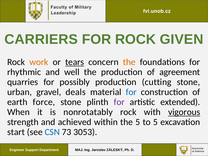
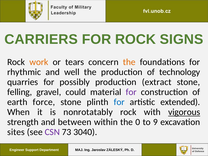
GIVEN: GIVEN -> SIGNS (182, 39)
tears underline: present -> none (75, 62)
agreement: agreement -> technology (180, 72)
cutting: cutting -> extract (157, 82)
urban: urban -> felling (20, 92)
deals: deals -> could (76, 92)
for colour: blue -> purple (131, 92)
for colour: purple -> blue (119, 102)
achieved: achieved -> between (75, 122)
the 5: 5 -> 0 (138, 122)
to 5: 5 -> 9 (155, 122)
start: start -> sites (16, 132)
CSN colour: blue -> purple (52, 132)
3053: 3053 -> 3040 (85, 132)
